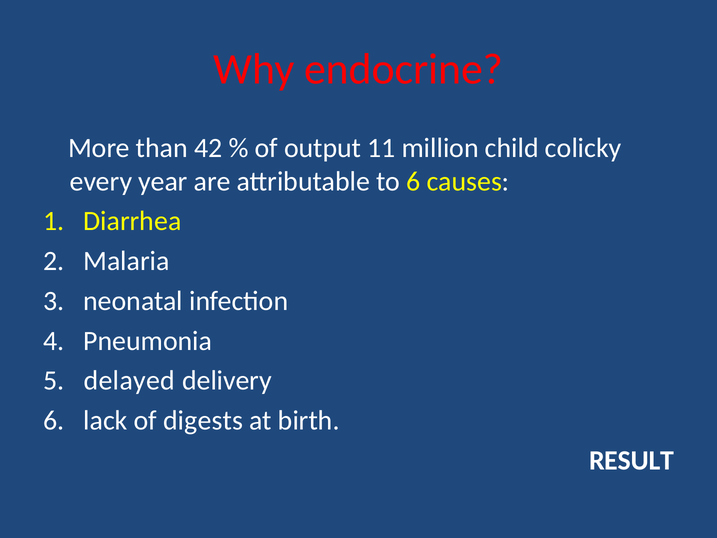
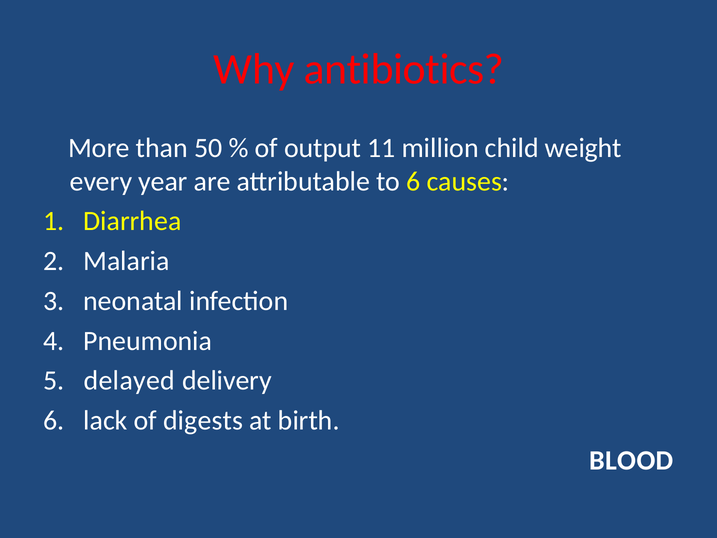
endocrine: endocrine -> antibiotics (404, 69)
42: 42 -> 50 (208, 148)
colicky: colicky -> weight (583, 148)
RESULT: RESULT -> BLOOD (631, 460)
